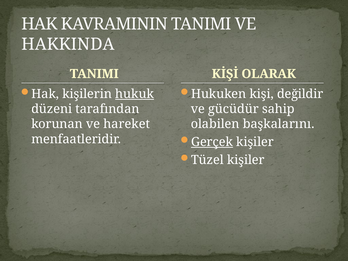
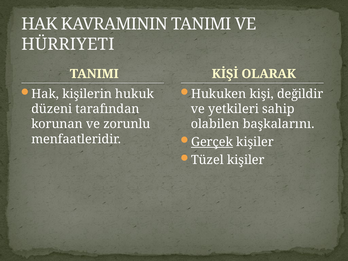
HAKKINDA: HAKKINDA -> HÜRRIYETI (68, 44)
hukuk underline: present -> none (135, 94)
gücüdür: gücüdür -> yetkileri (233, 109)
hareket: hareket -> zorunlu (127, 124)
